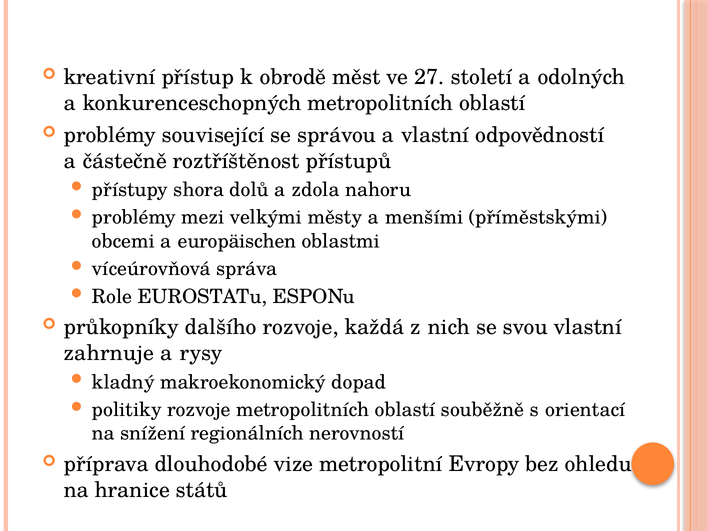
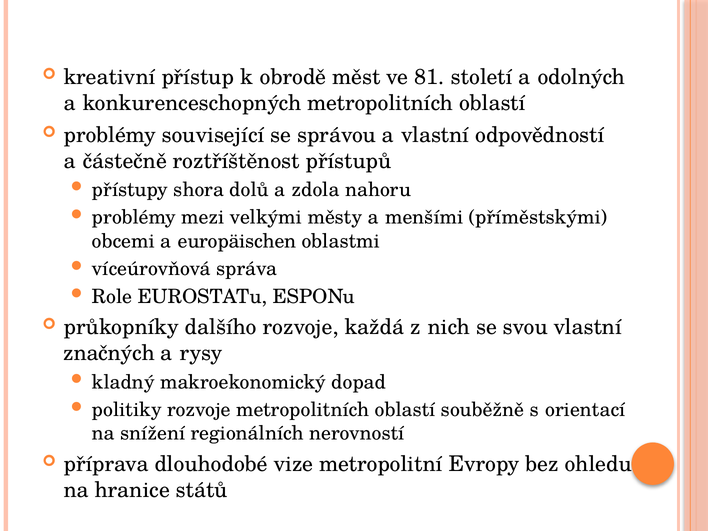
27: 27 -> 81 (429, 77)
zahrnuje: zahrnuje -> značných (109, 353)
